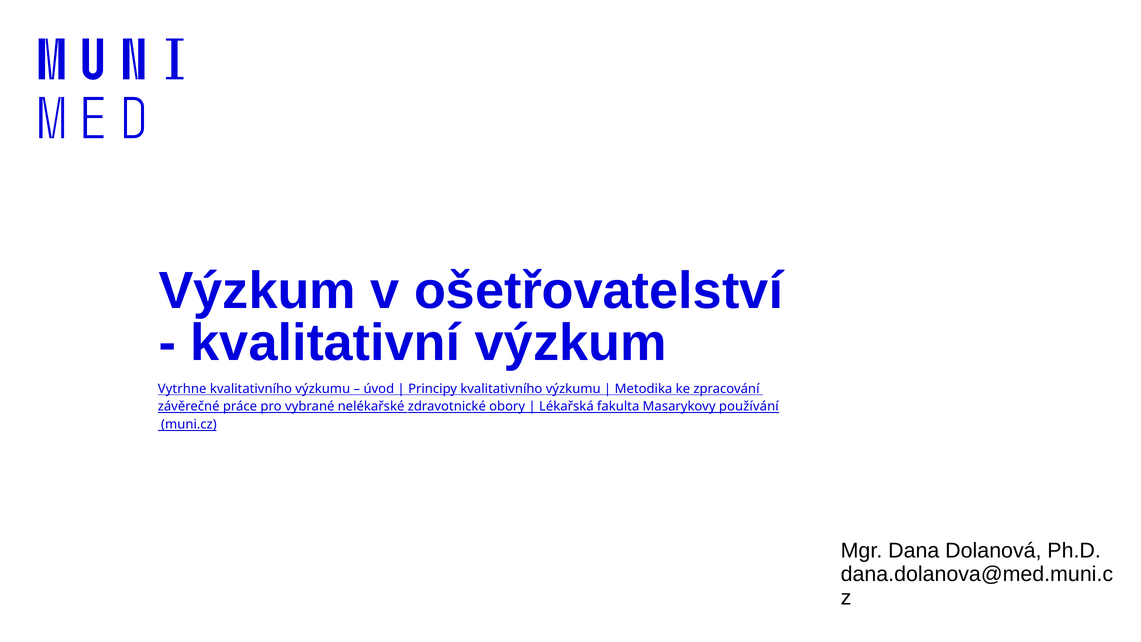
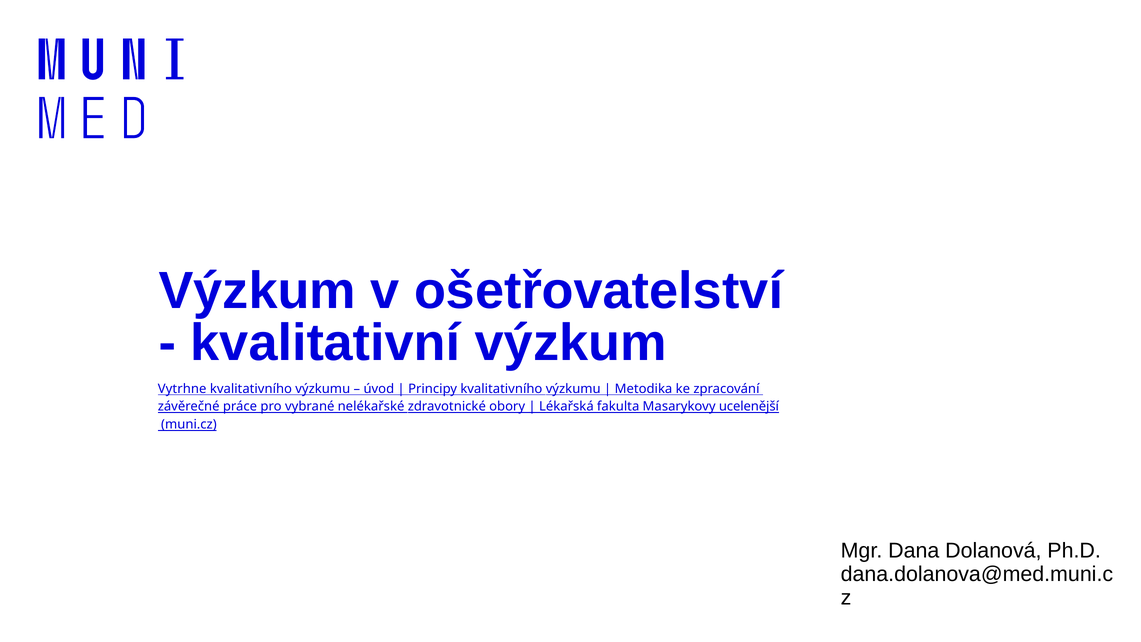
používání: používání -> ucelenější (749, 407)
